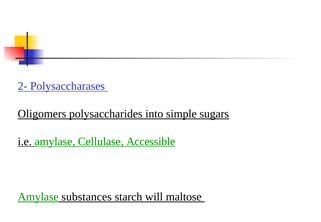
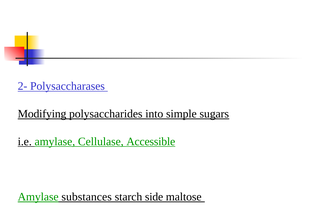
Oligomers: Oligomers -> Modifying (42, 114)
will: will -> side (154, 197)
